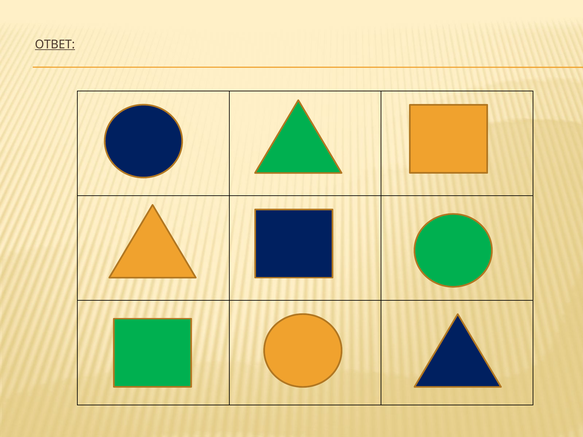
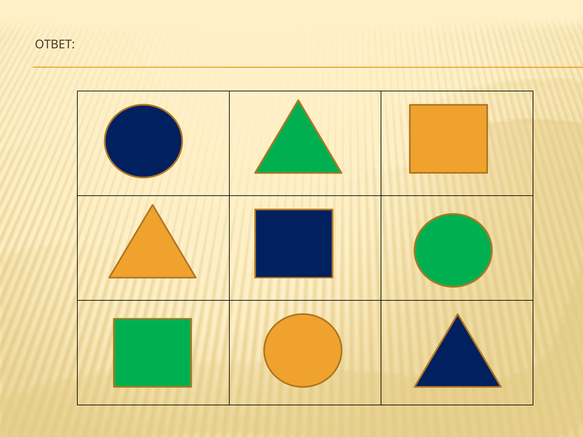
ОТВЕТ underline: present -> none (55, 44)
